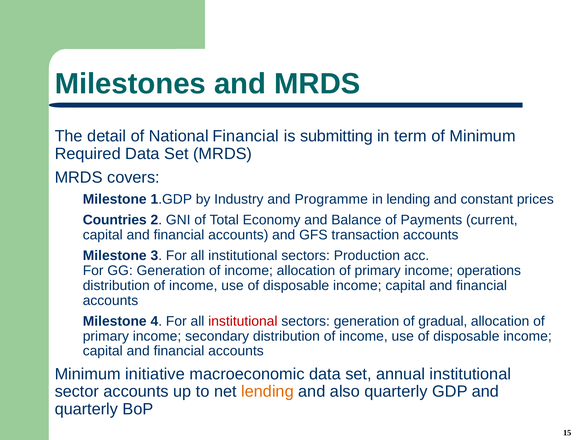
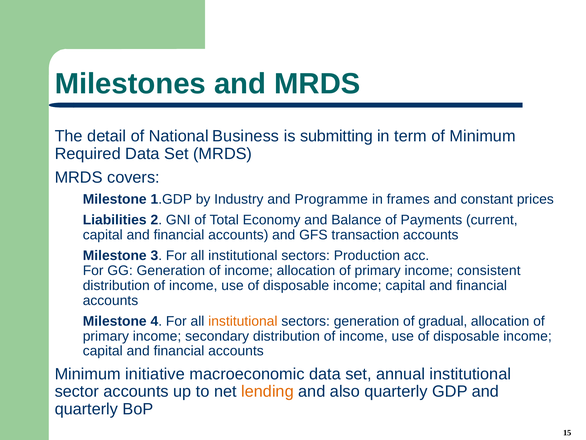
National Financial: Financial -> Business (246, 136)
in lending: lending -> frames (408, 199)
Countries: Countries -> Liabilities (115, 220)
operations: operations -> consistent (489, 270)
institutional colour: red -> orange (243, 321)
